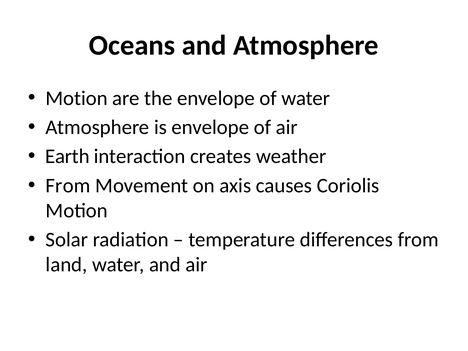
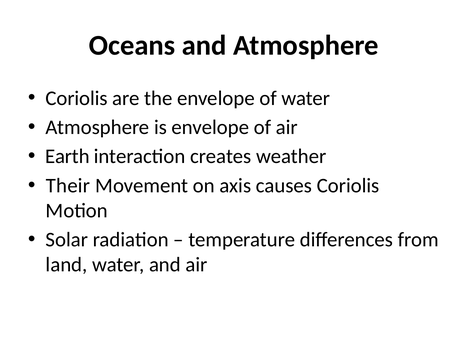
Motion: Motion -> Coriolis (77, 98)
From: From -> Their (68, 186)
